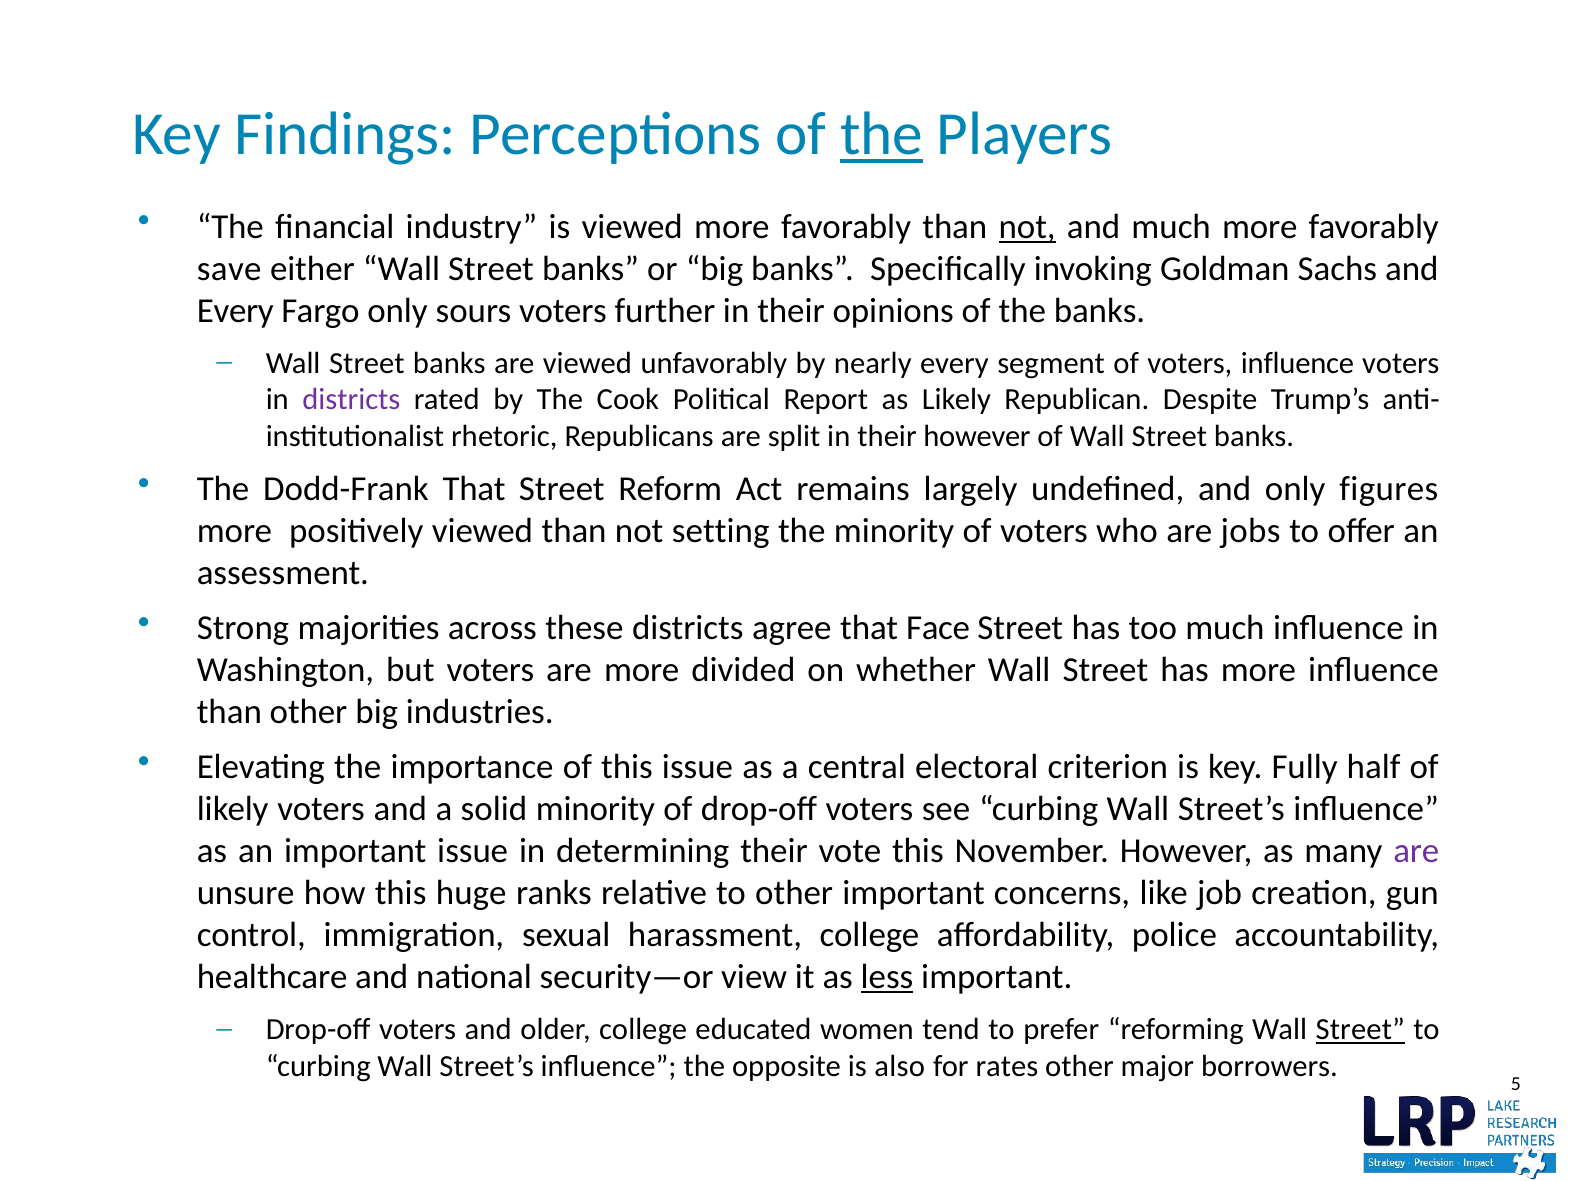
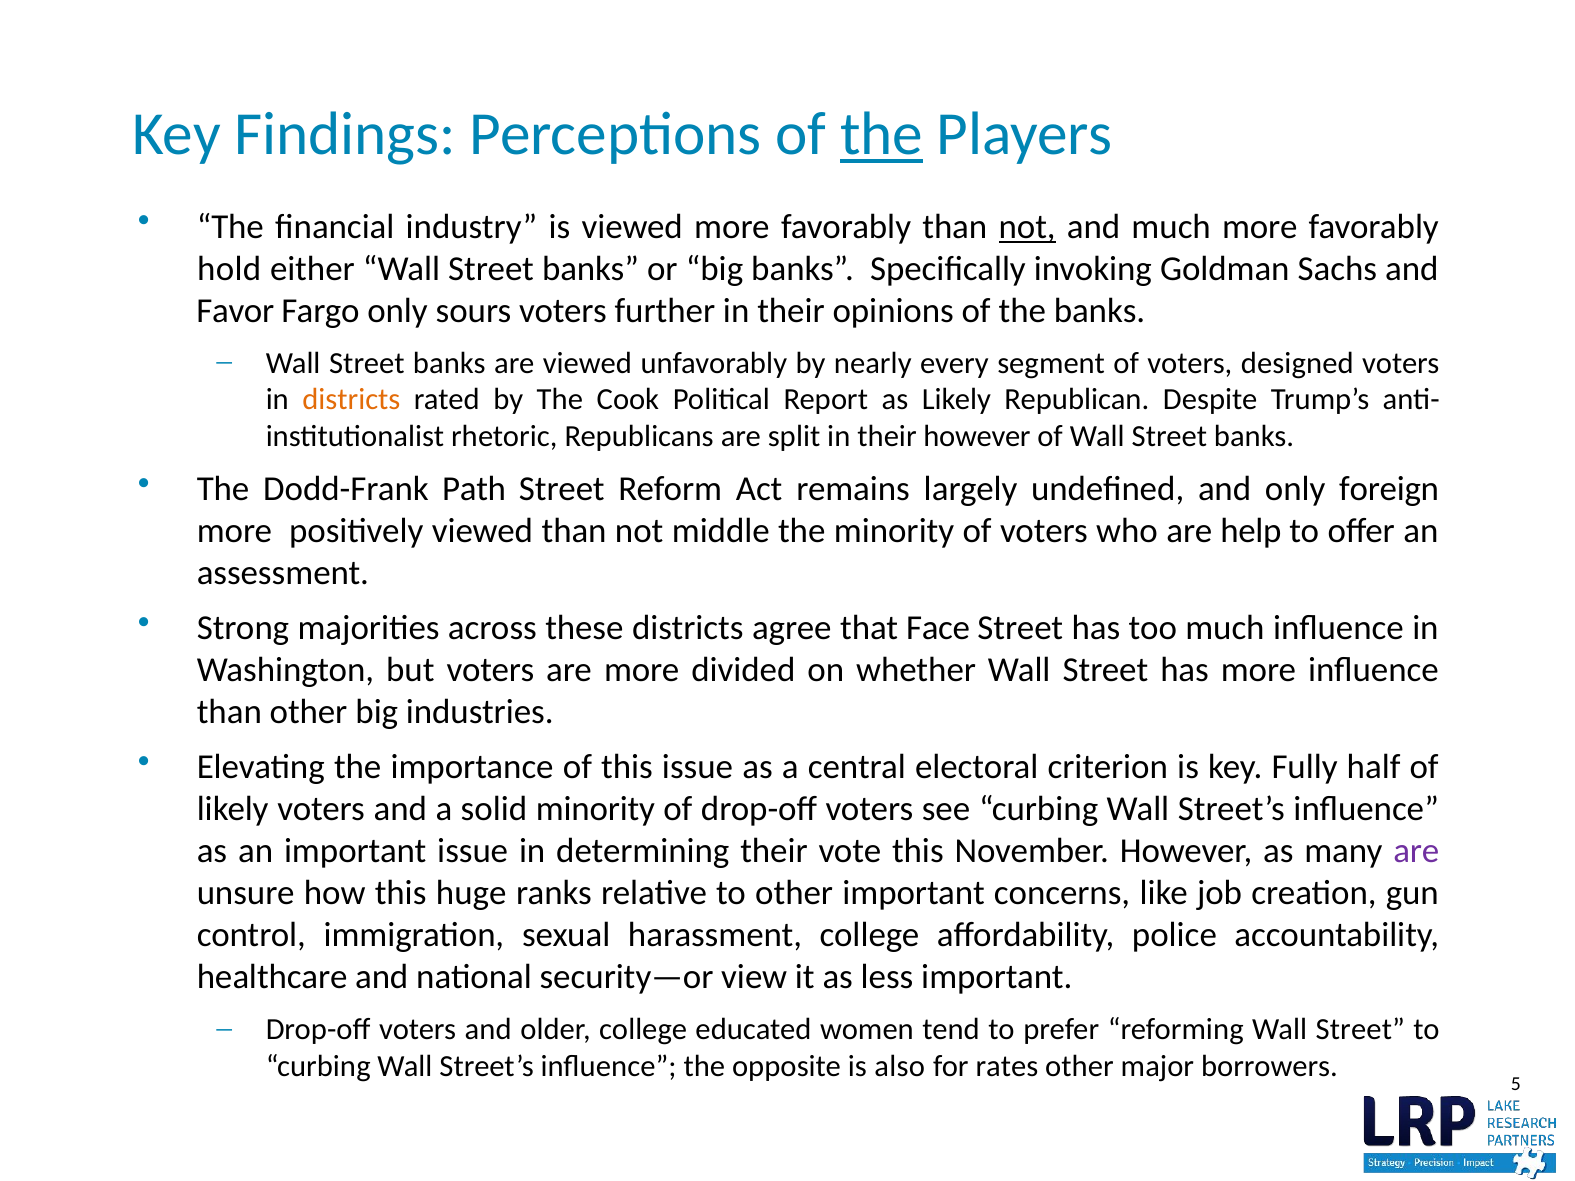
save: save -> hold (229, 269)
Every: Every -> Favor (235, 311)
voters influence: influence -> designed (1297, 363)
districts colour: purple -> orange (351, 400)
Dodd-Frank That: That -> Path (474, 489)
figures: figures -> foreign (1389, 489)
setting: setting -> middle (721, 531)
jobs: jobs -> help (1251, 531)
less underline: present -> none (887, 977)
Street underline: present -> none (1360, 1030)
